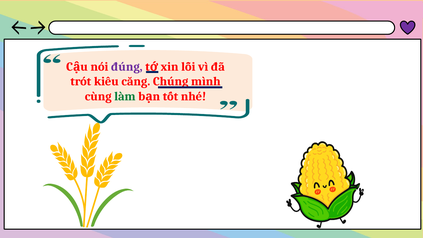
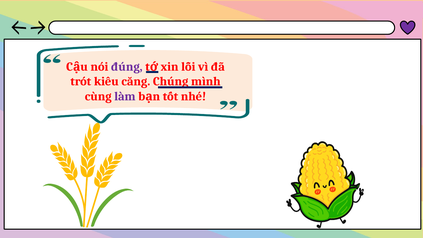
làm colour: green -> purple (125, 96)
